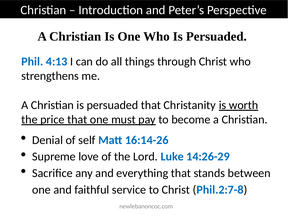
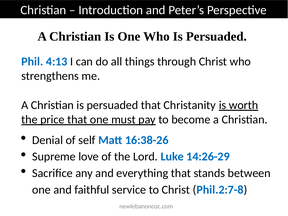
16:14-26: 16:14-26 -> 16:38-26 (147, 140)
